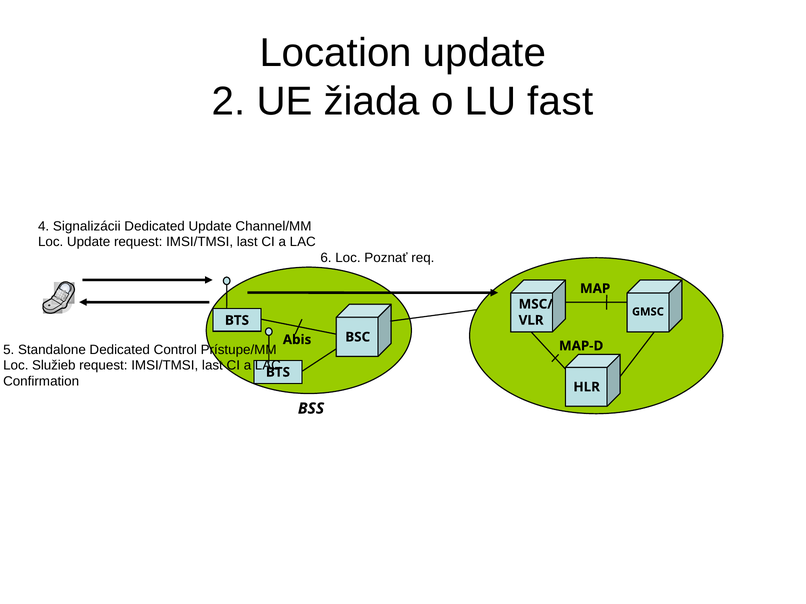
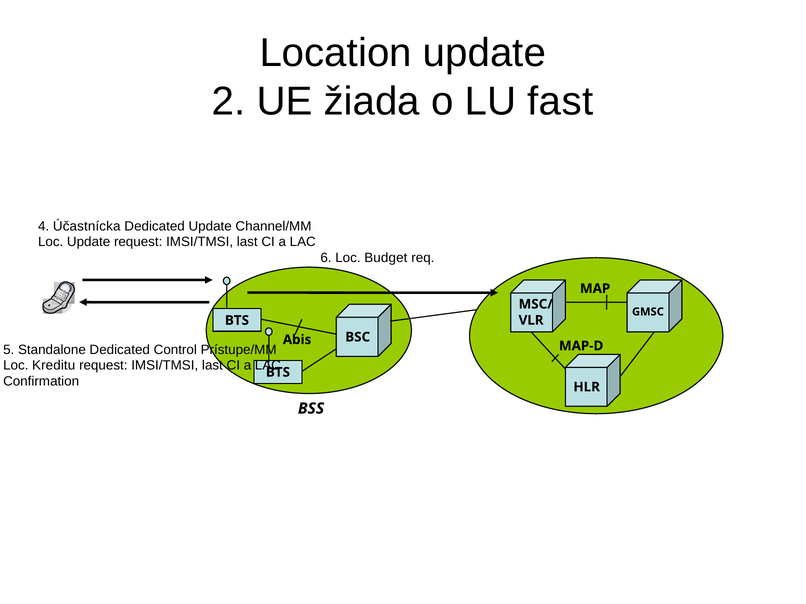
Signalizácii: Signalizácii -> Účastnícka (87, 226)
Poznať: Poznať -> Budget (386, 258)
Služieb: Služieb -> Kreditu (54, 366)
